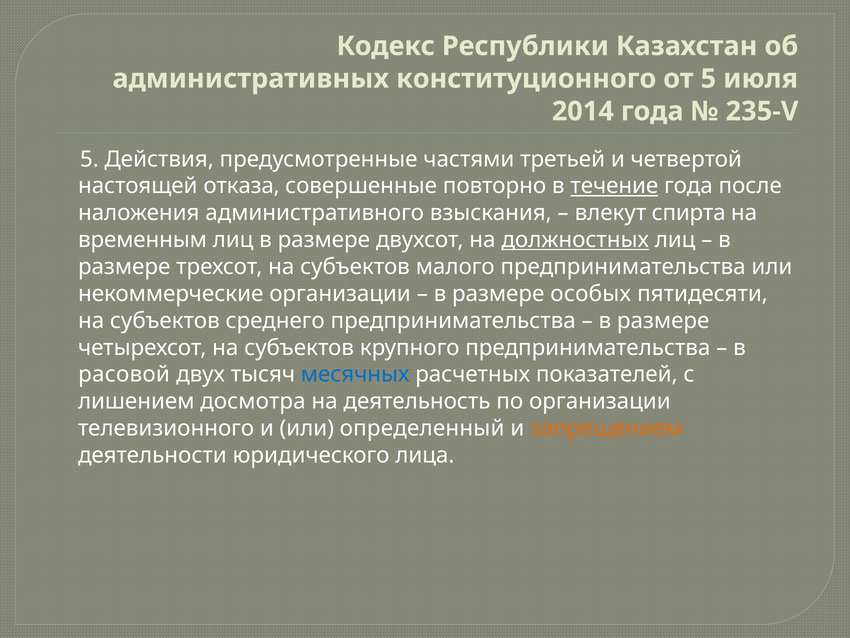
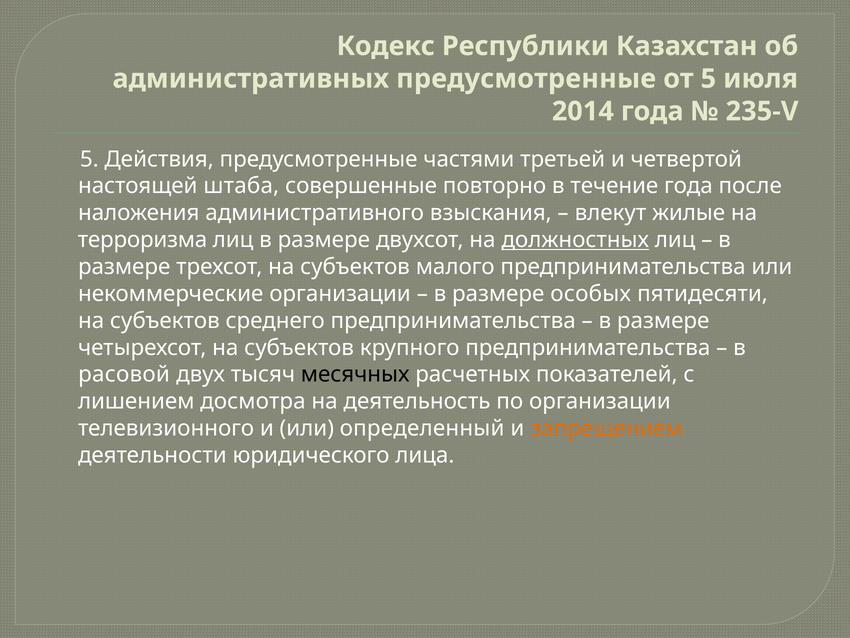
административных конституционного: конституционного -> предусмотренные (526, 79)
отказа: отказа -> штаба (241, 186)
течение underline: present -> none (614, 186)
спирта: спирта -> жилые (689, 213)
временным: временным -> терроризма (143, 240)
месячных colour: blue -> black (355, 374)
